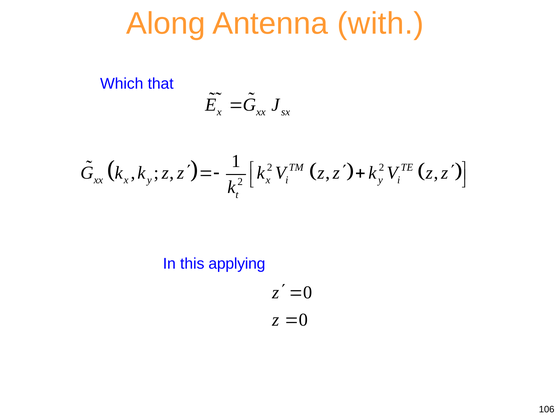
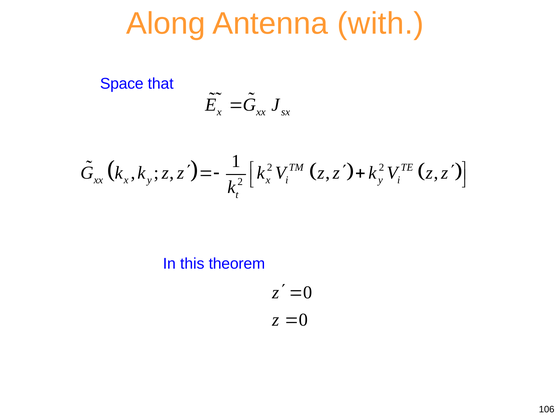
Which: Which -> Space (122, 84)
applying: applying -> theorem (237, 264)
